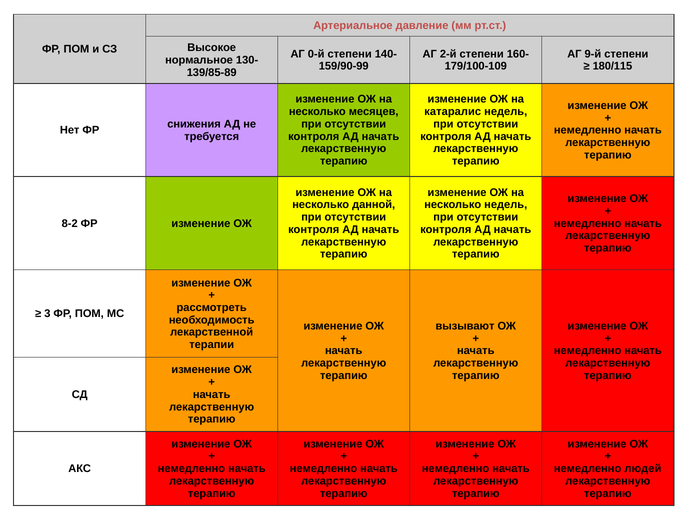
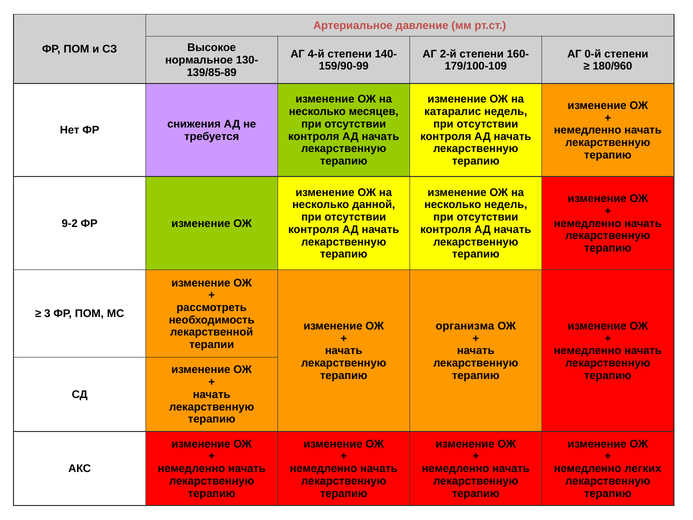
0-й: 0-й -> 4-й (316, 54)
9-й: 9-й -> 0-й (593, 54)
180/115: 180/115 -> 180/960 (612, 66)
8-2: 8-2 -> 9-2 (70, 223)
вызывают: вызывают -> организма (465, 326)
людей: людей -> легких (643, 468)
